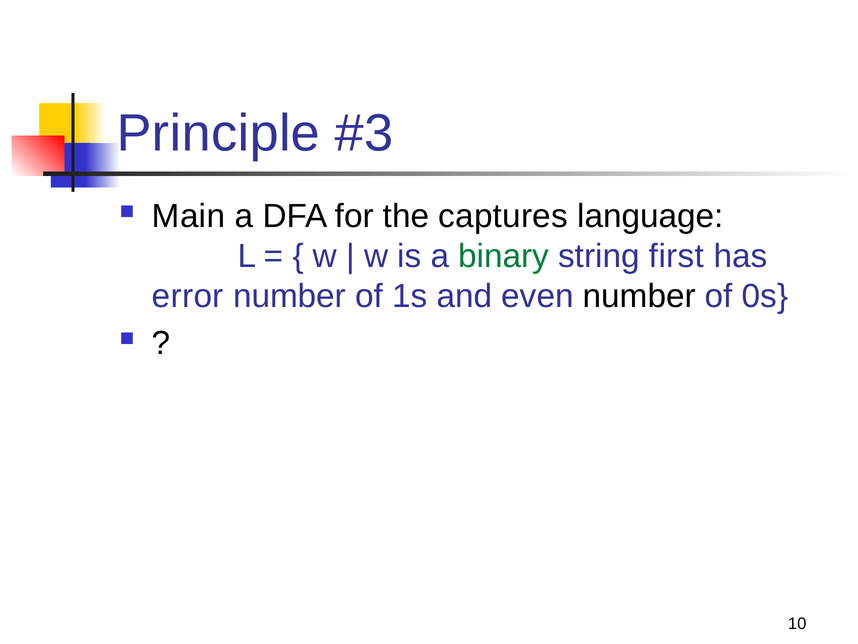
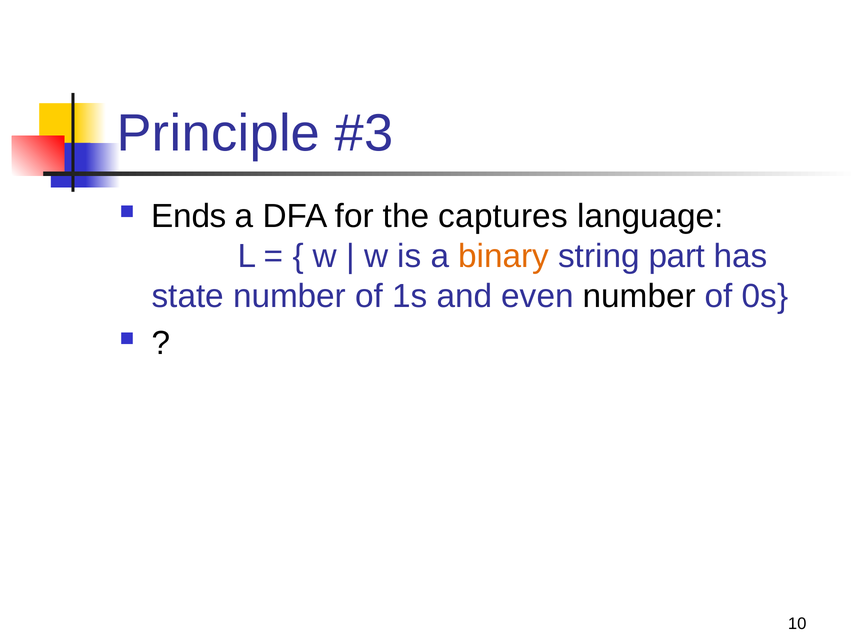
Main: Main -> Ends (189, 216)
binary colour: green -> orange (504, 256)
first: first -> part (677, 256)
error: error -> state (188, 296)
